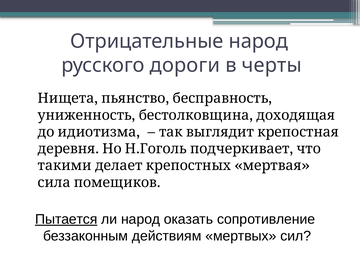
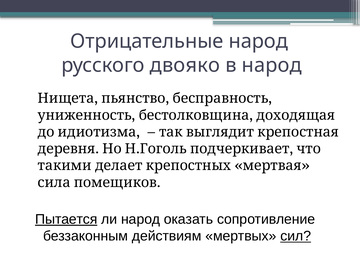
дороги: дороги -> двояко (185, 65)
в черты: черты -> народ (272, 65)
сил underline: none -> present (296, 236)
